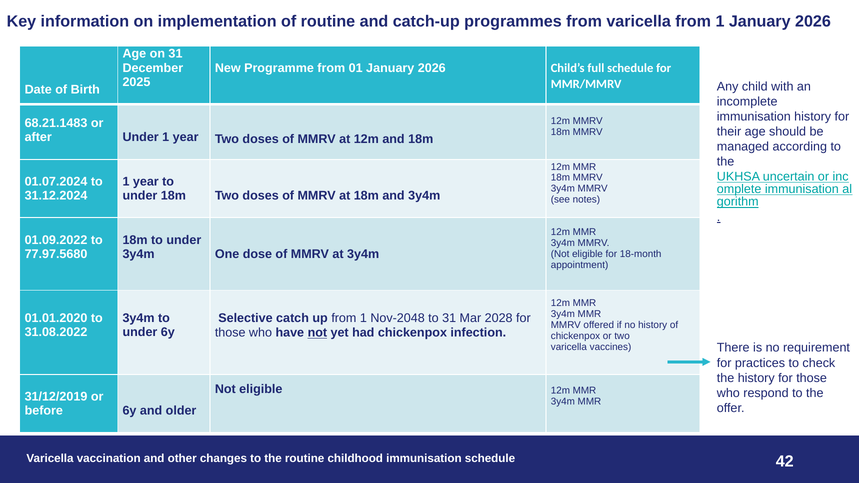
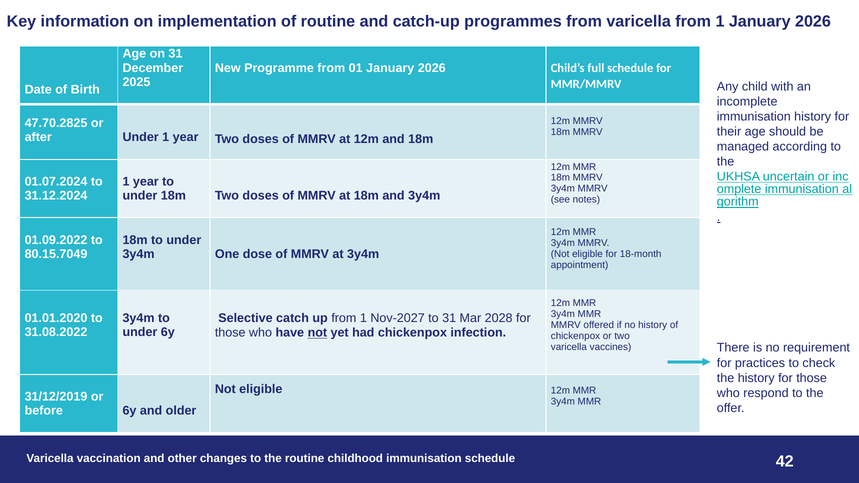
68.21.1483: 68.21.1483 -> 47.70.2825 (56, 123)
77.97.5680: 77.97.5680 -> 80.15.7049 (56, 254)
Nov-2048: Nov-2048 -> Nov-2027 (398, 318)
